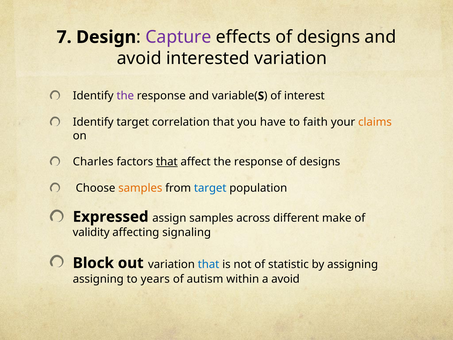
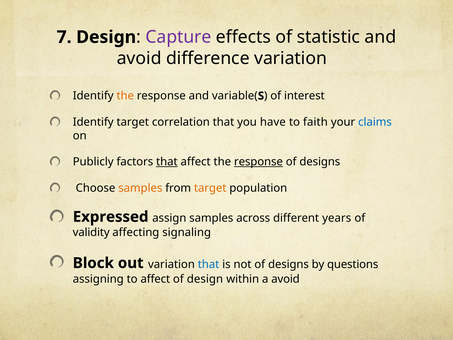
effects of designs: designs -> statistic (328, 37)
interested: interested -> difference (208, 58)
the colour: purple -> orange (125, 96)
claims colour: orange -> blue (375, 122)
Charles: Charles -> Publicly (93, 162)
response underline: none -> present (258, 162)
target colour: blue -> orange (210, 188)
make: make -> years (337, 218)
not of statistic: statistic -> designs (288, 264)
by assigning: assigning -> questions (353, 264)
to years: years -> affect (155, 279)
of autism: autism -> design (205, 279)
